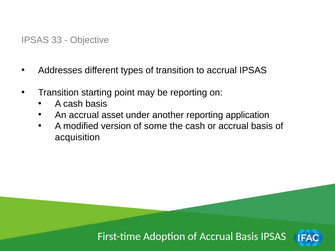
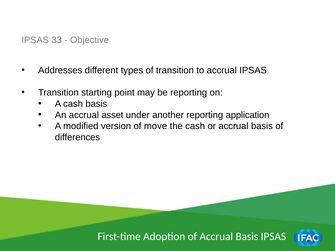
some: some -> move (156, 126)
acquisition: acquisition -> differences (77, 137)
